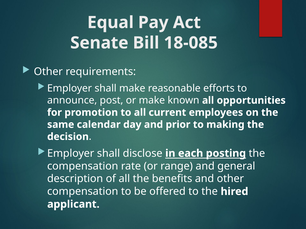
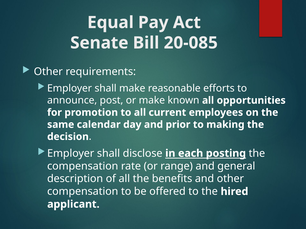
18-085: 18-085 -> 20-085 (191, 43)
